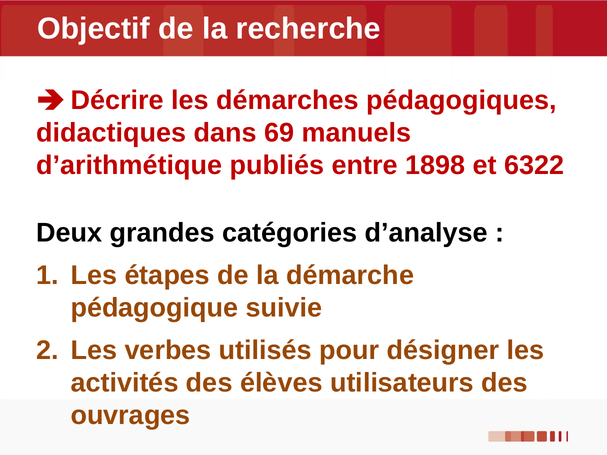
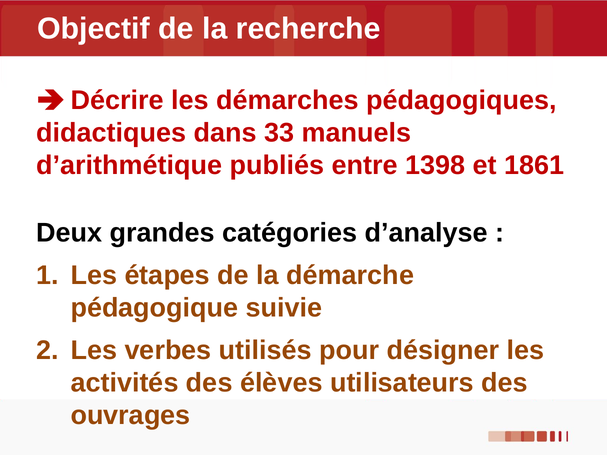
69: 69 -> 33 (279, 133)
1898: 1898 -> 1398 (435, 165)
6322: 6322 -> 1861 (534, 165)
